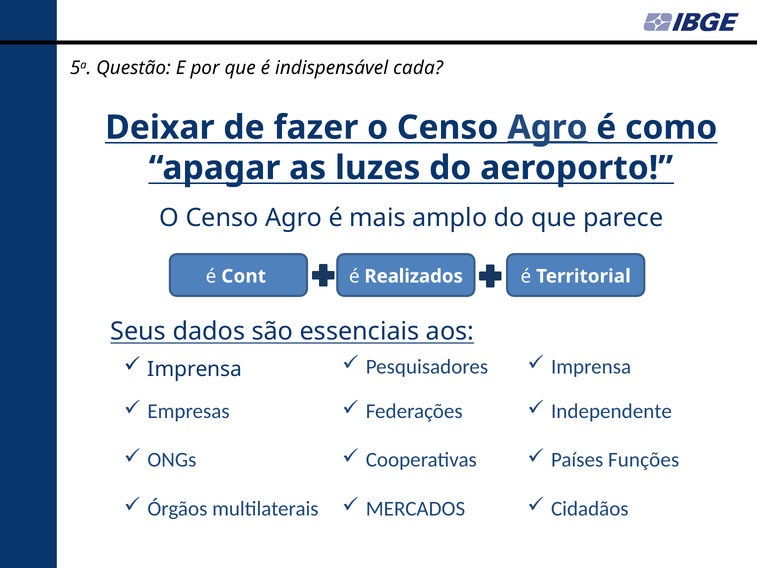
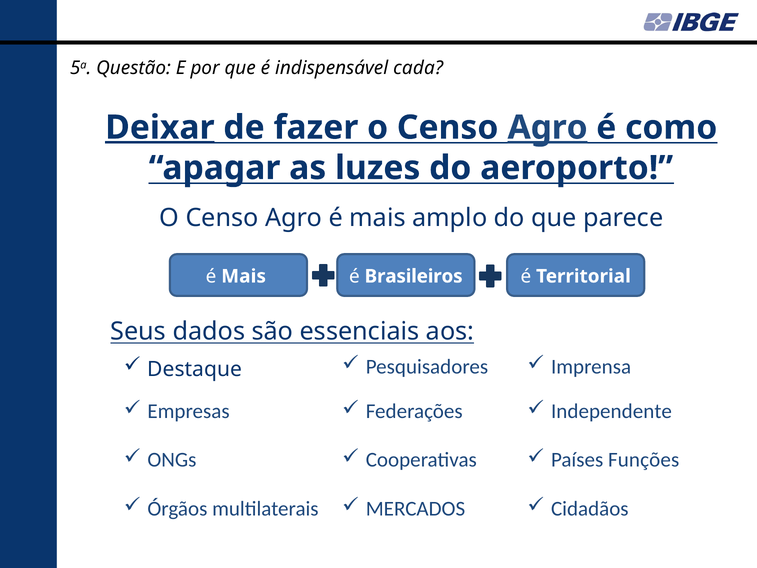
Deixar underline: none -> present (160, 127)
Cont: Cont -> Mais (244, 276)
Realizados: Realizados -> Brasileiros (414, 276)
Imprensa: Imprensa -> Destaque (195, 369)
